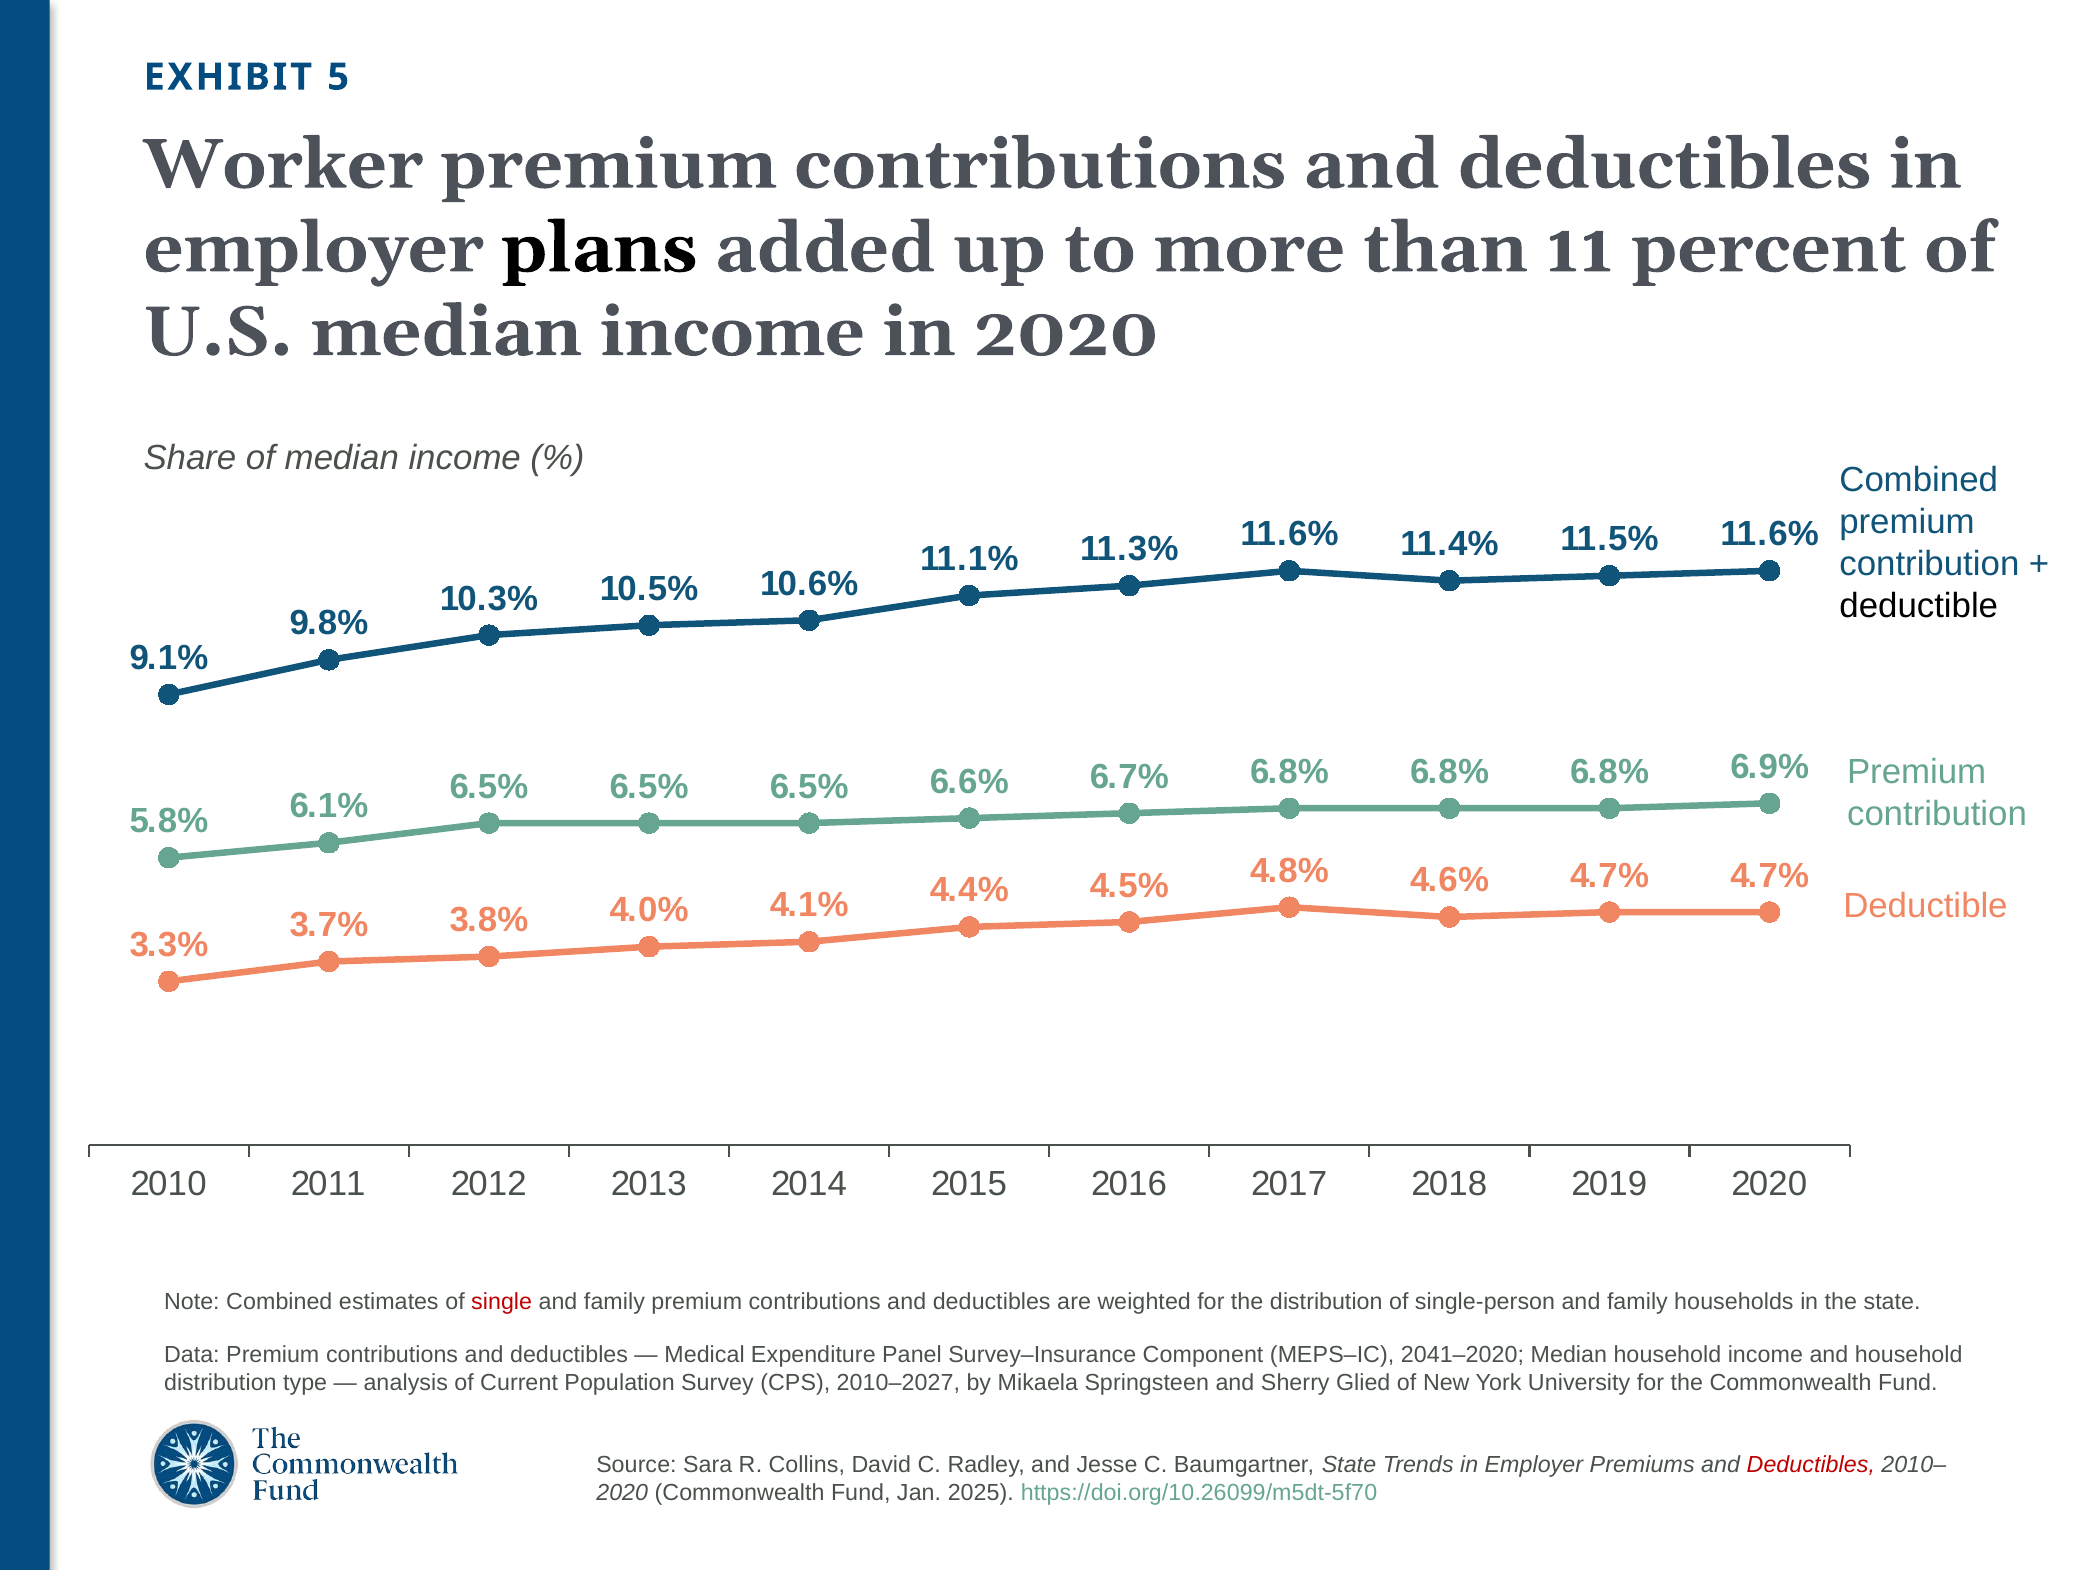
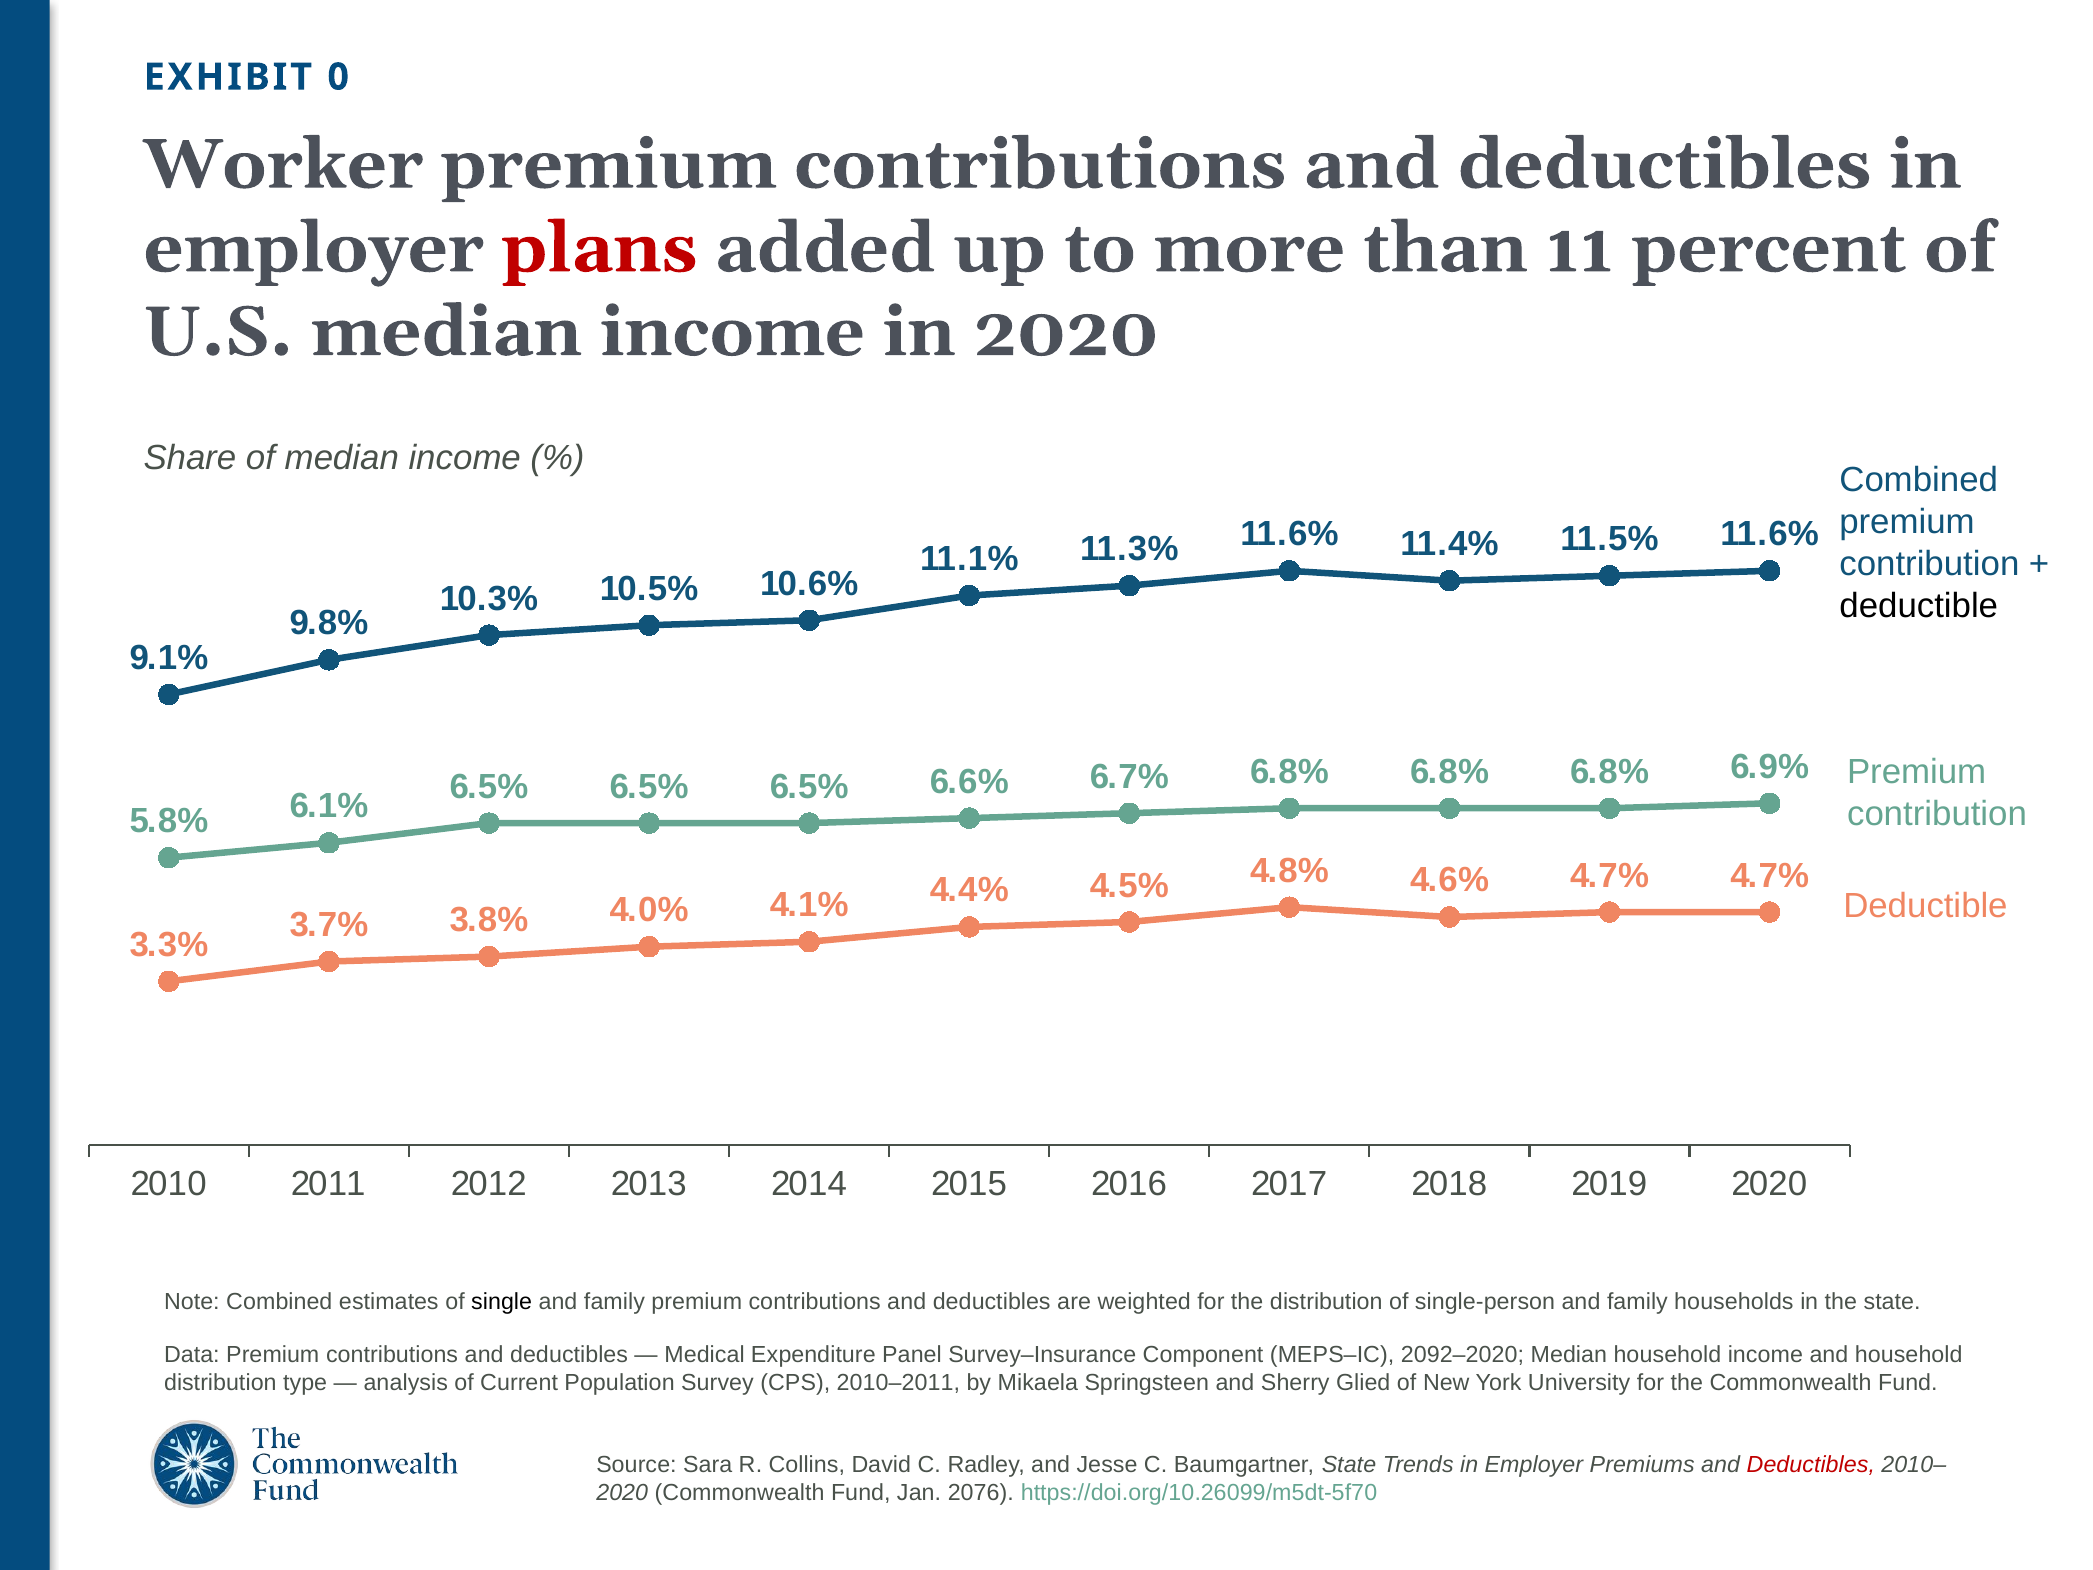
5: 5 -> 0 (338, 77)
plans colour: black -> red (599, 248)
single colour: red -> black (502, 1302)
2041–2020: 2041–2020 -> 2092–2020 (1462, 1354)
2010–2027: 2010–2027 -> 2010–2011 (898, 1382)
2025: 2025 -> 2076 (981, 1493)
